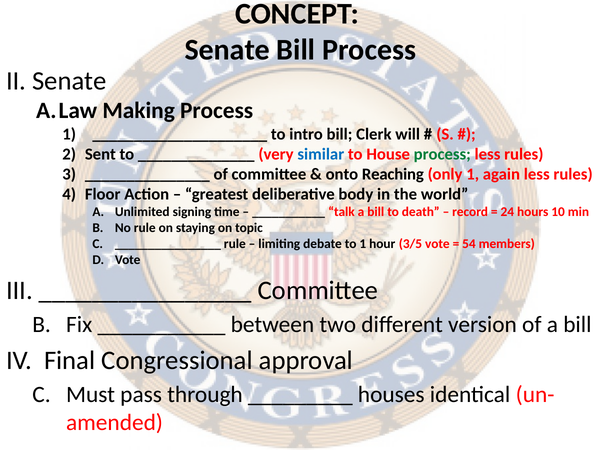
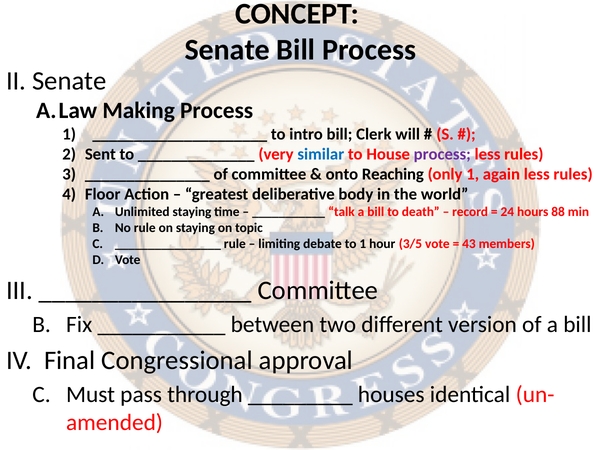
process colour: green -> purple (442, 154)
Unlimited signing: signing -> staying (192, 212)
10: 10 -> 88 (558, 212)
54: 54 -> 43 (469, 244)
